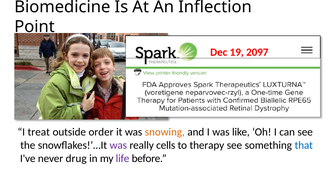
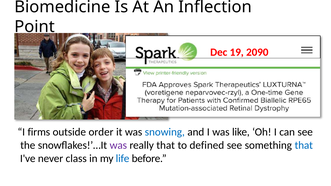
2097: 2097 -> 2090 (257, 52)
treat: treat -> firms (39, 132)
snowing colour: orange -> blue (165, 132)
really cells: cells -> that (166, 145)
therapy: therapy -> defined (207, 145)
drug: drug -> class (76, 159)
life colour: purple -> blue (123, 159)
